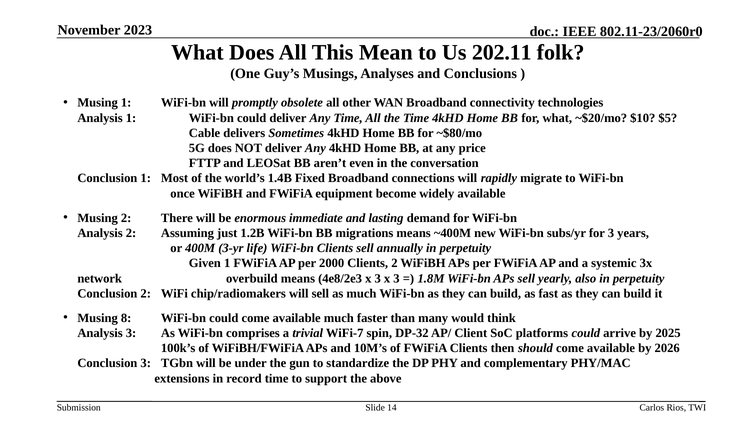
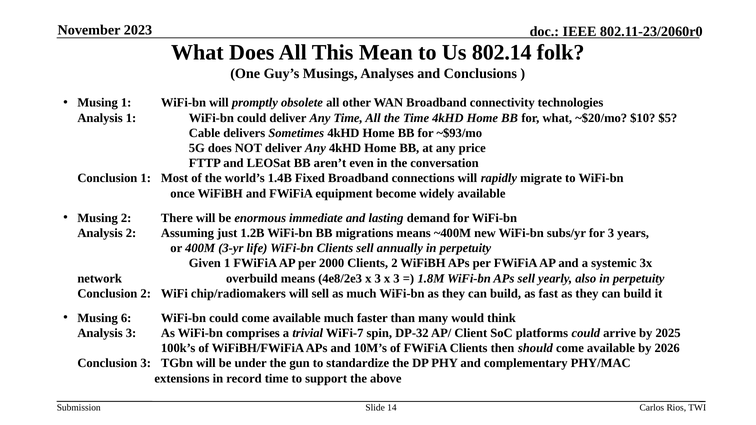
202.11: 202.11 -> 802.14 (502, 53)
~$80/mo: ~$80/mo -> ~$93/mo (459, 133)
8: 8 -> 6 (126, 318)
